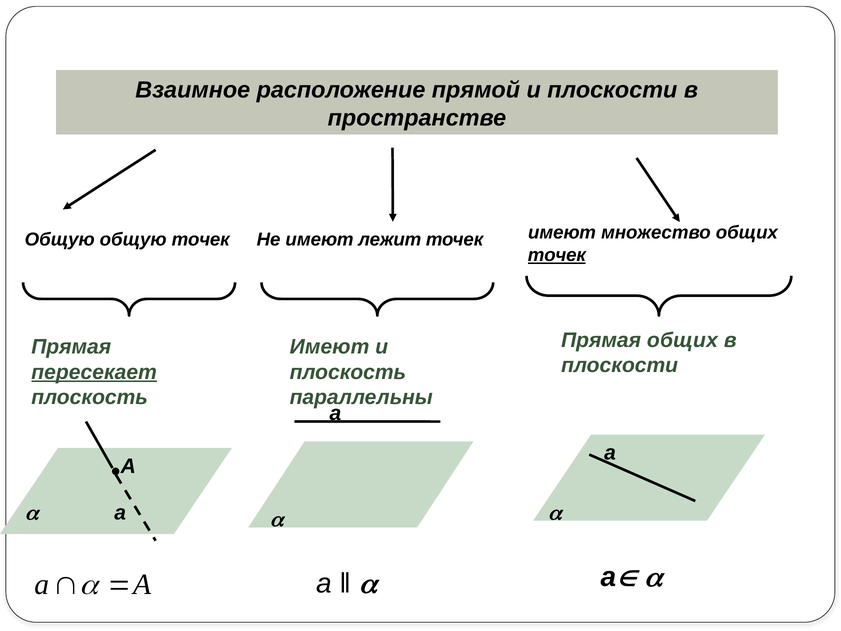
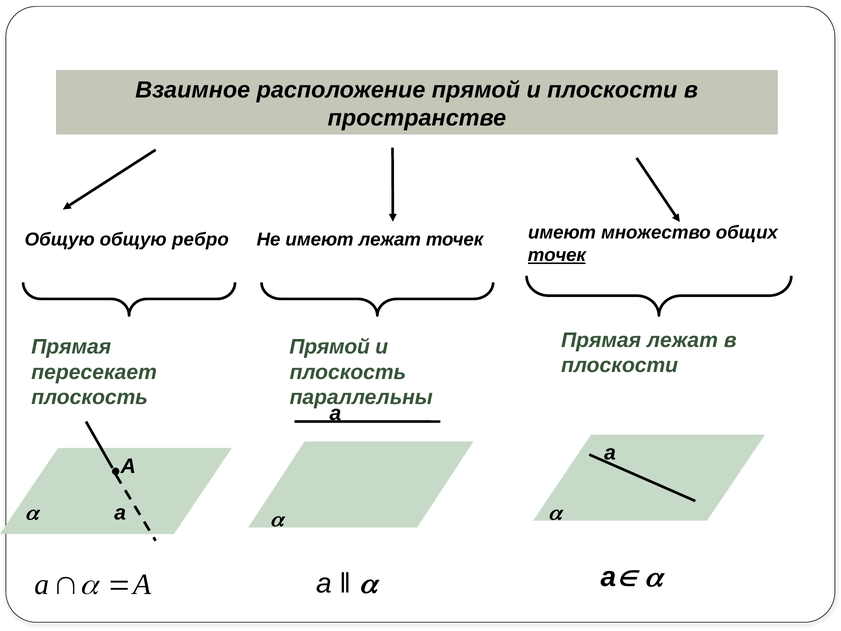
общую точек: точек -> ребро (200, 239)
имеют лежит: лежит -> лежат (390, 239)
Прямая общих: общих -> лежат (682, 340)
Имеют: Имеют -> Прямой (330, 347)
пересекает underline: present -> none (94, 372)
